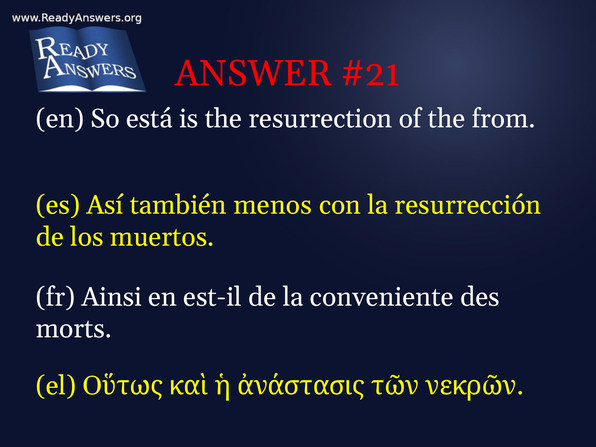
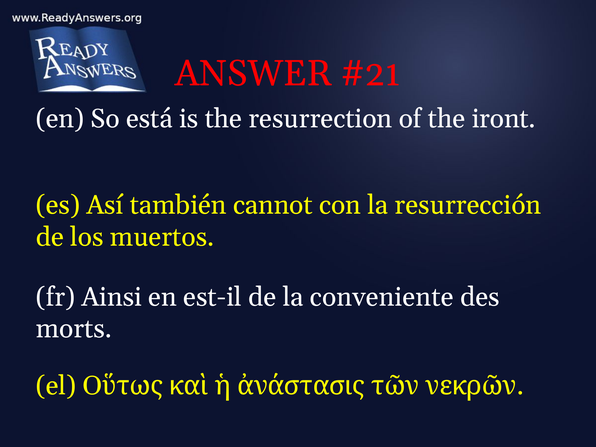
from: from -> iront (504, 119)
menos: menos -> cannot (273, 205)
